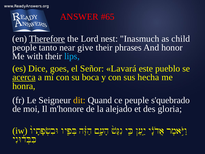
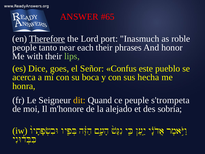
nest: nest -> port (109, 39)
child: child -> roble (181, 39)
give: give -> each (85, 47)
lips colour: light blue -> light green (72, 56)
Lavará: Lavará -> Confus (121, 68)
acerca underline: present -> none (24, 77)
s'quebrado: s'quebrado -> s'trompeta (170, 100)
gloria: gloria -> sobria (170, 109)
